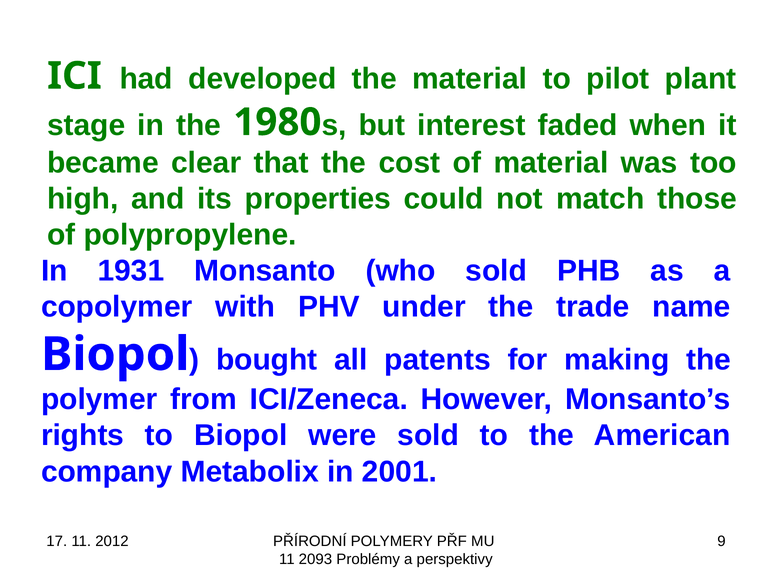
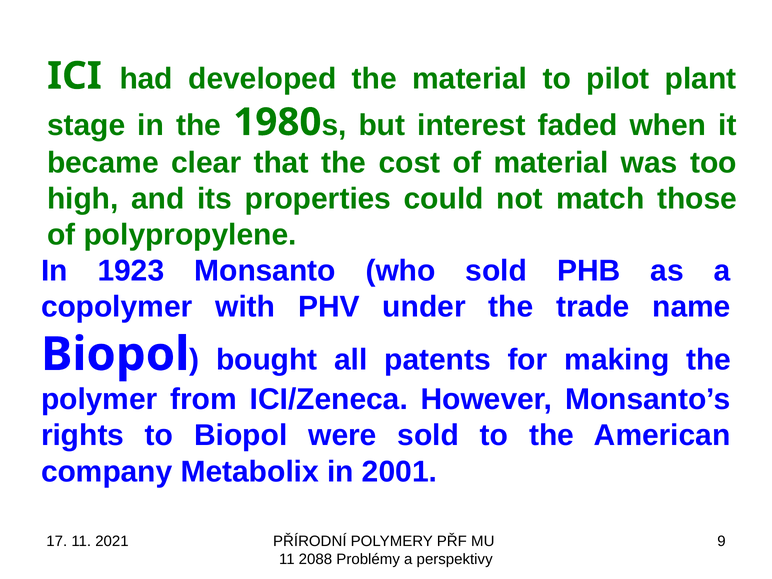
1931: 1931 -> 1923 (131, 271)
2012: 2012 -> 2021 (112, 541)
2093: 2093 -> 2088 (315, 559)
